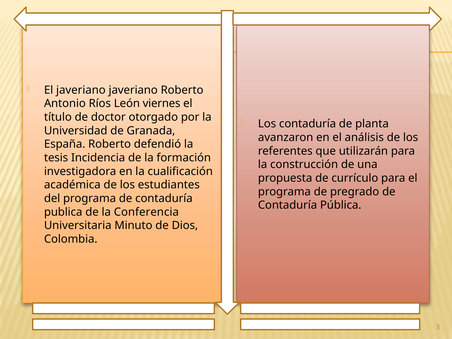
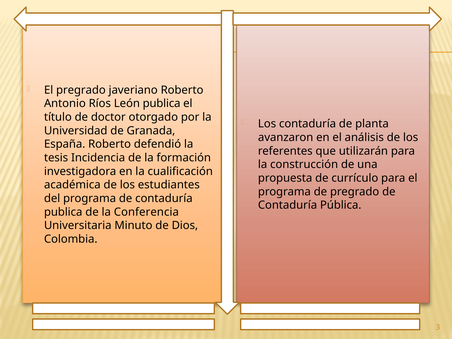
El javeriano: javeriano -> pregrado (81, 90)
León viernes: viernes -> publica (162, 104)
